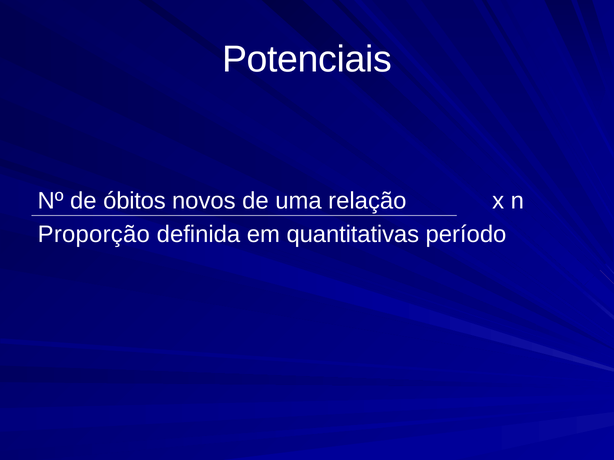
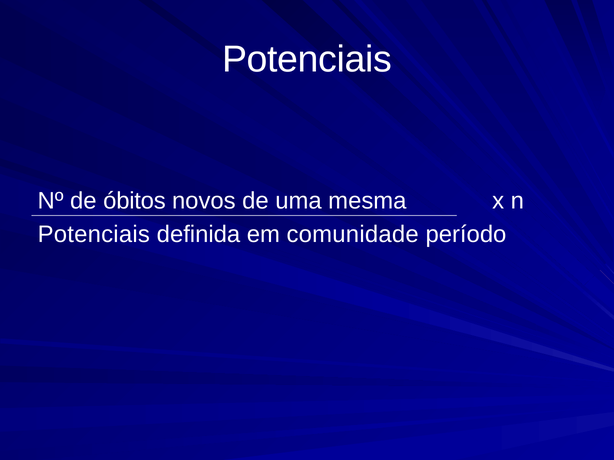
relação: relação -> mesma (367, 201)
Proporção: Proporção -> Potenciais (94, 234)
quantitativas: quantitativas -> comunidade (353, 234)
